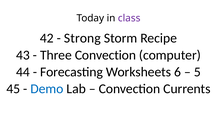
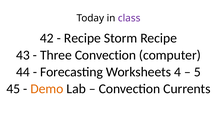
Strong: Strong -> Recipe (82, 38)
6: 6 -> 4 (178, 72)
Demo colour: blue -> orange (47, 89)
